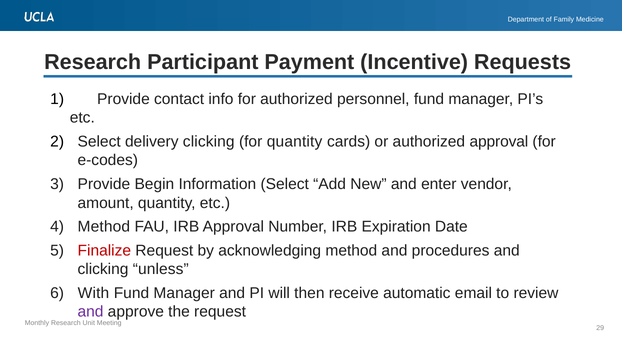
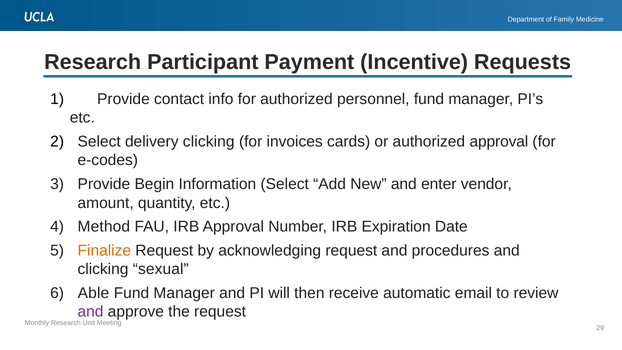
for quantity: quantity -> invoices (295, 142)
Finalize colour: red -> orange (104, 251)
acknowledging method: method -> request (351, 251)
unless: unless -> sexual (161, 269)
With: With -> Able (93, 293)
